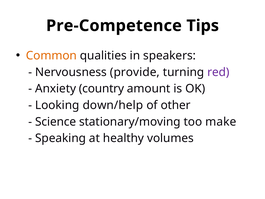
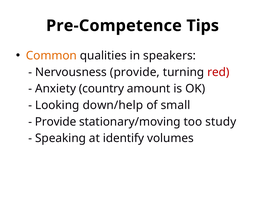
red colour: purple -> red (218, 72)
other: other -> small (176, 105)
Science: Science -> Provide (56, 122)
make: make -> study (221, 122)
healthy: healthy -> identify (123, 138)
